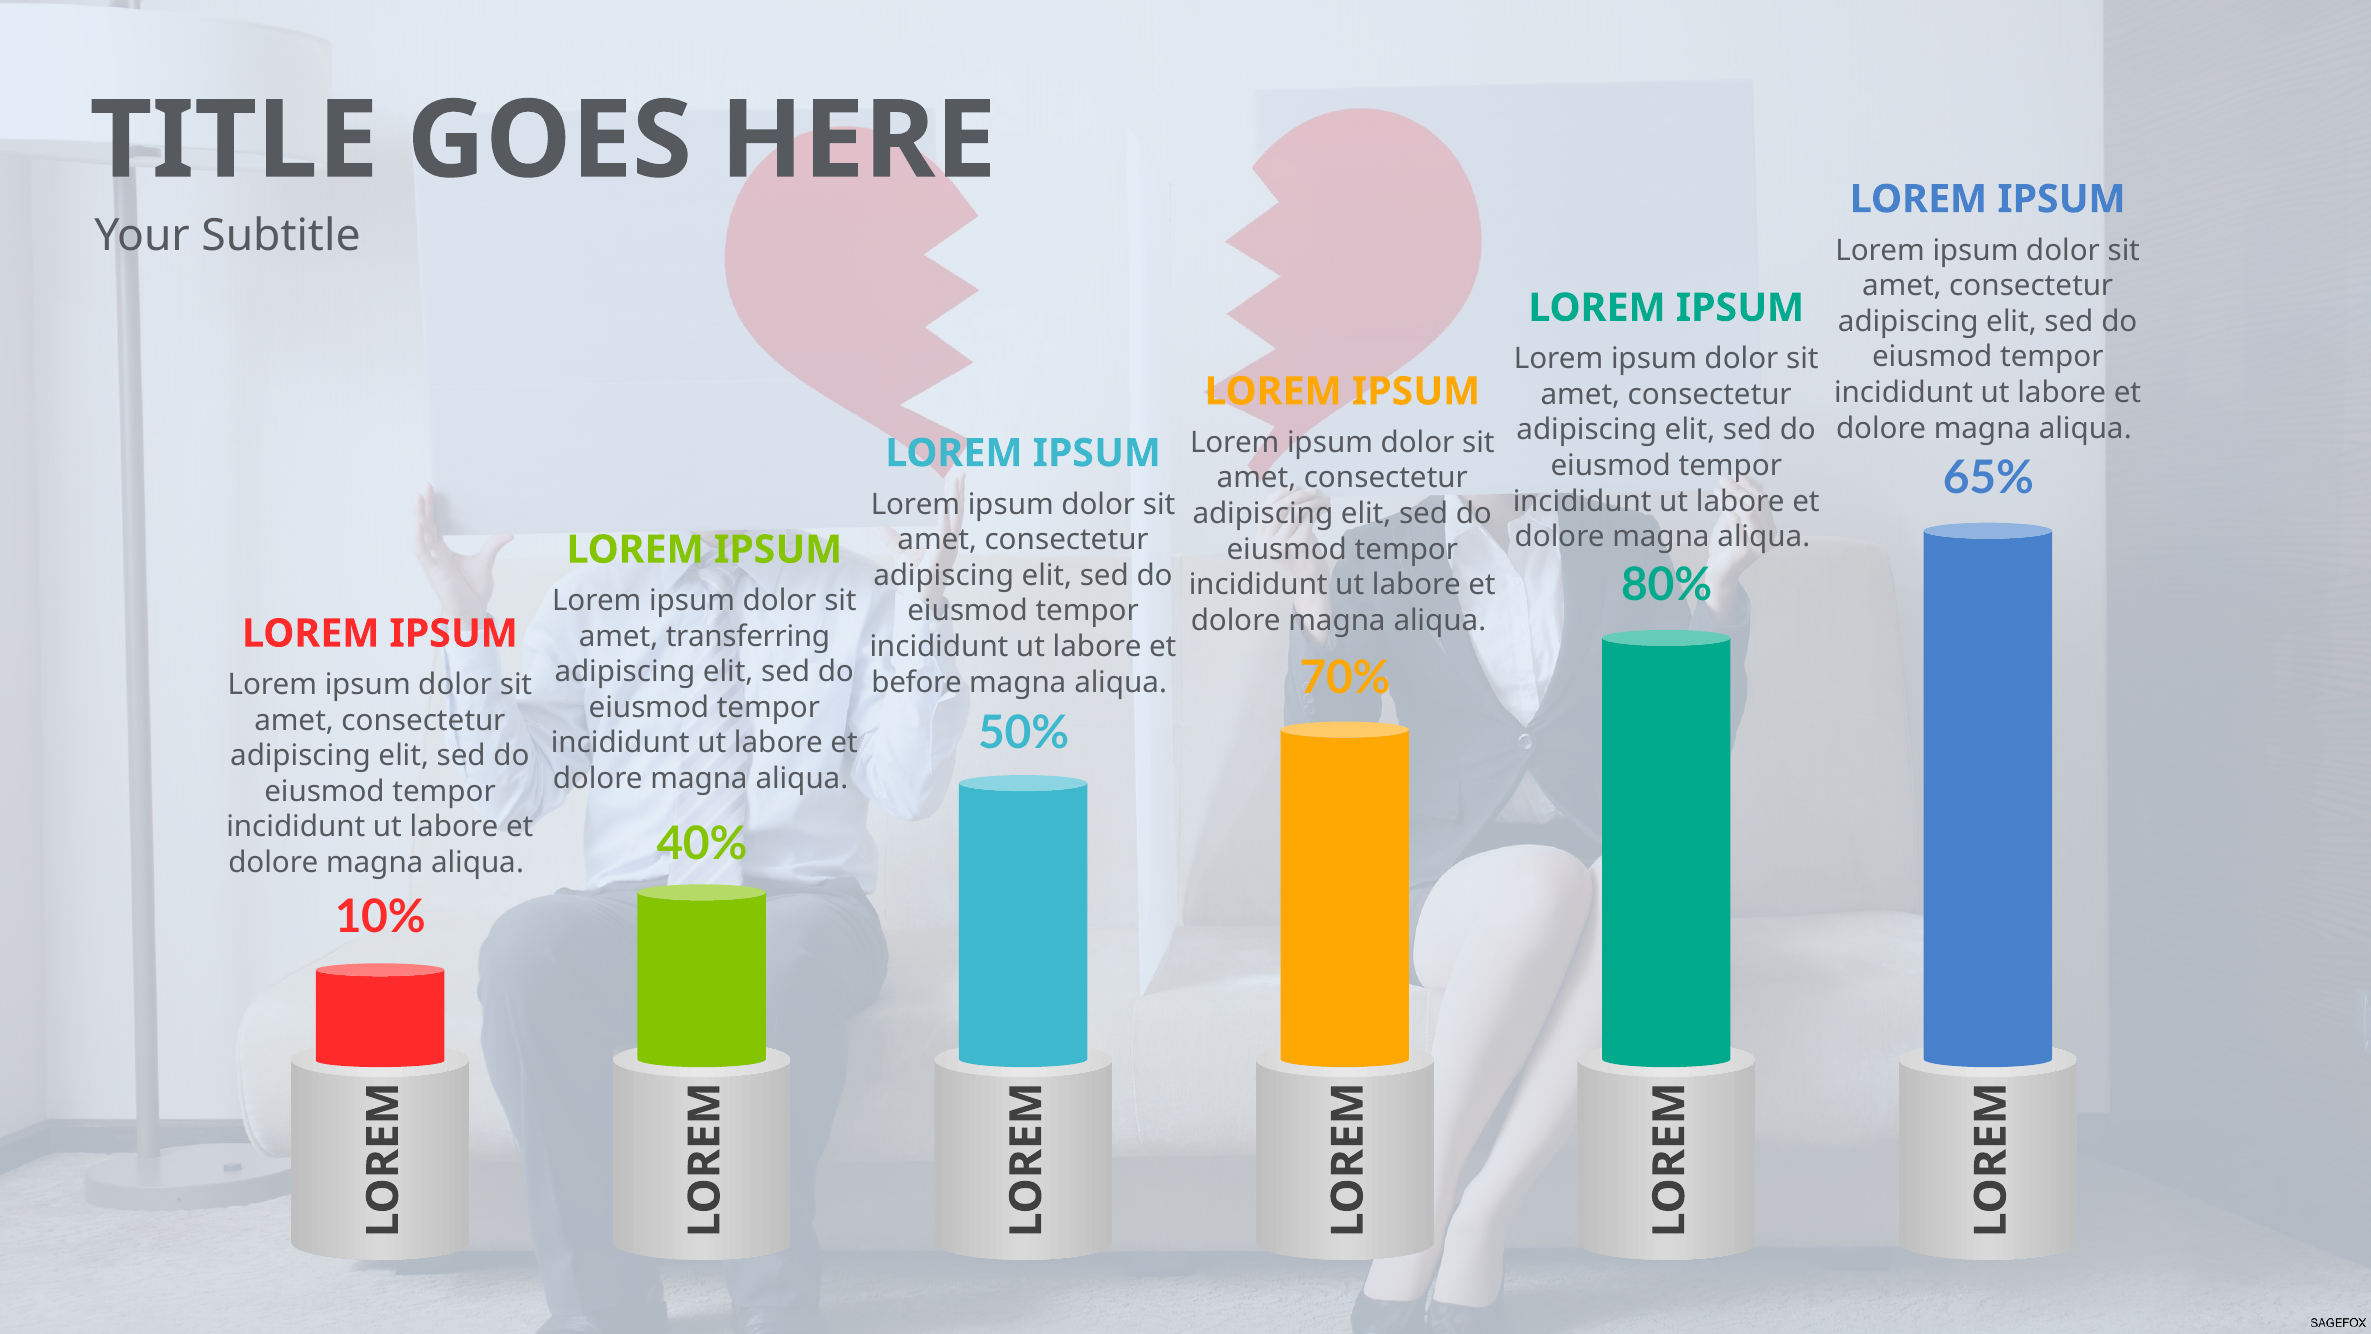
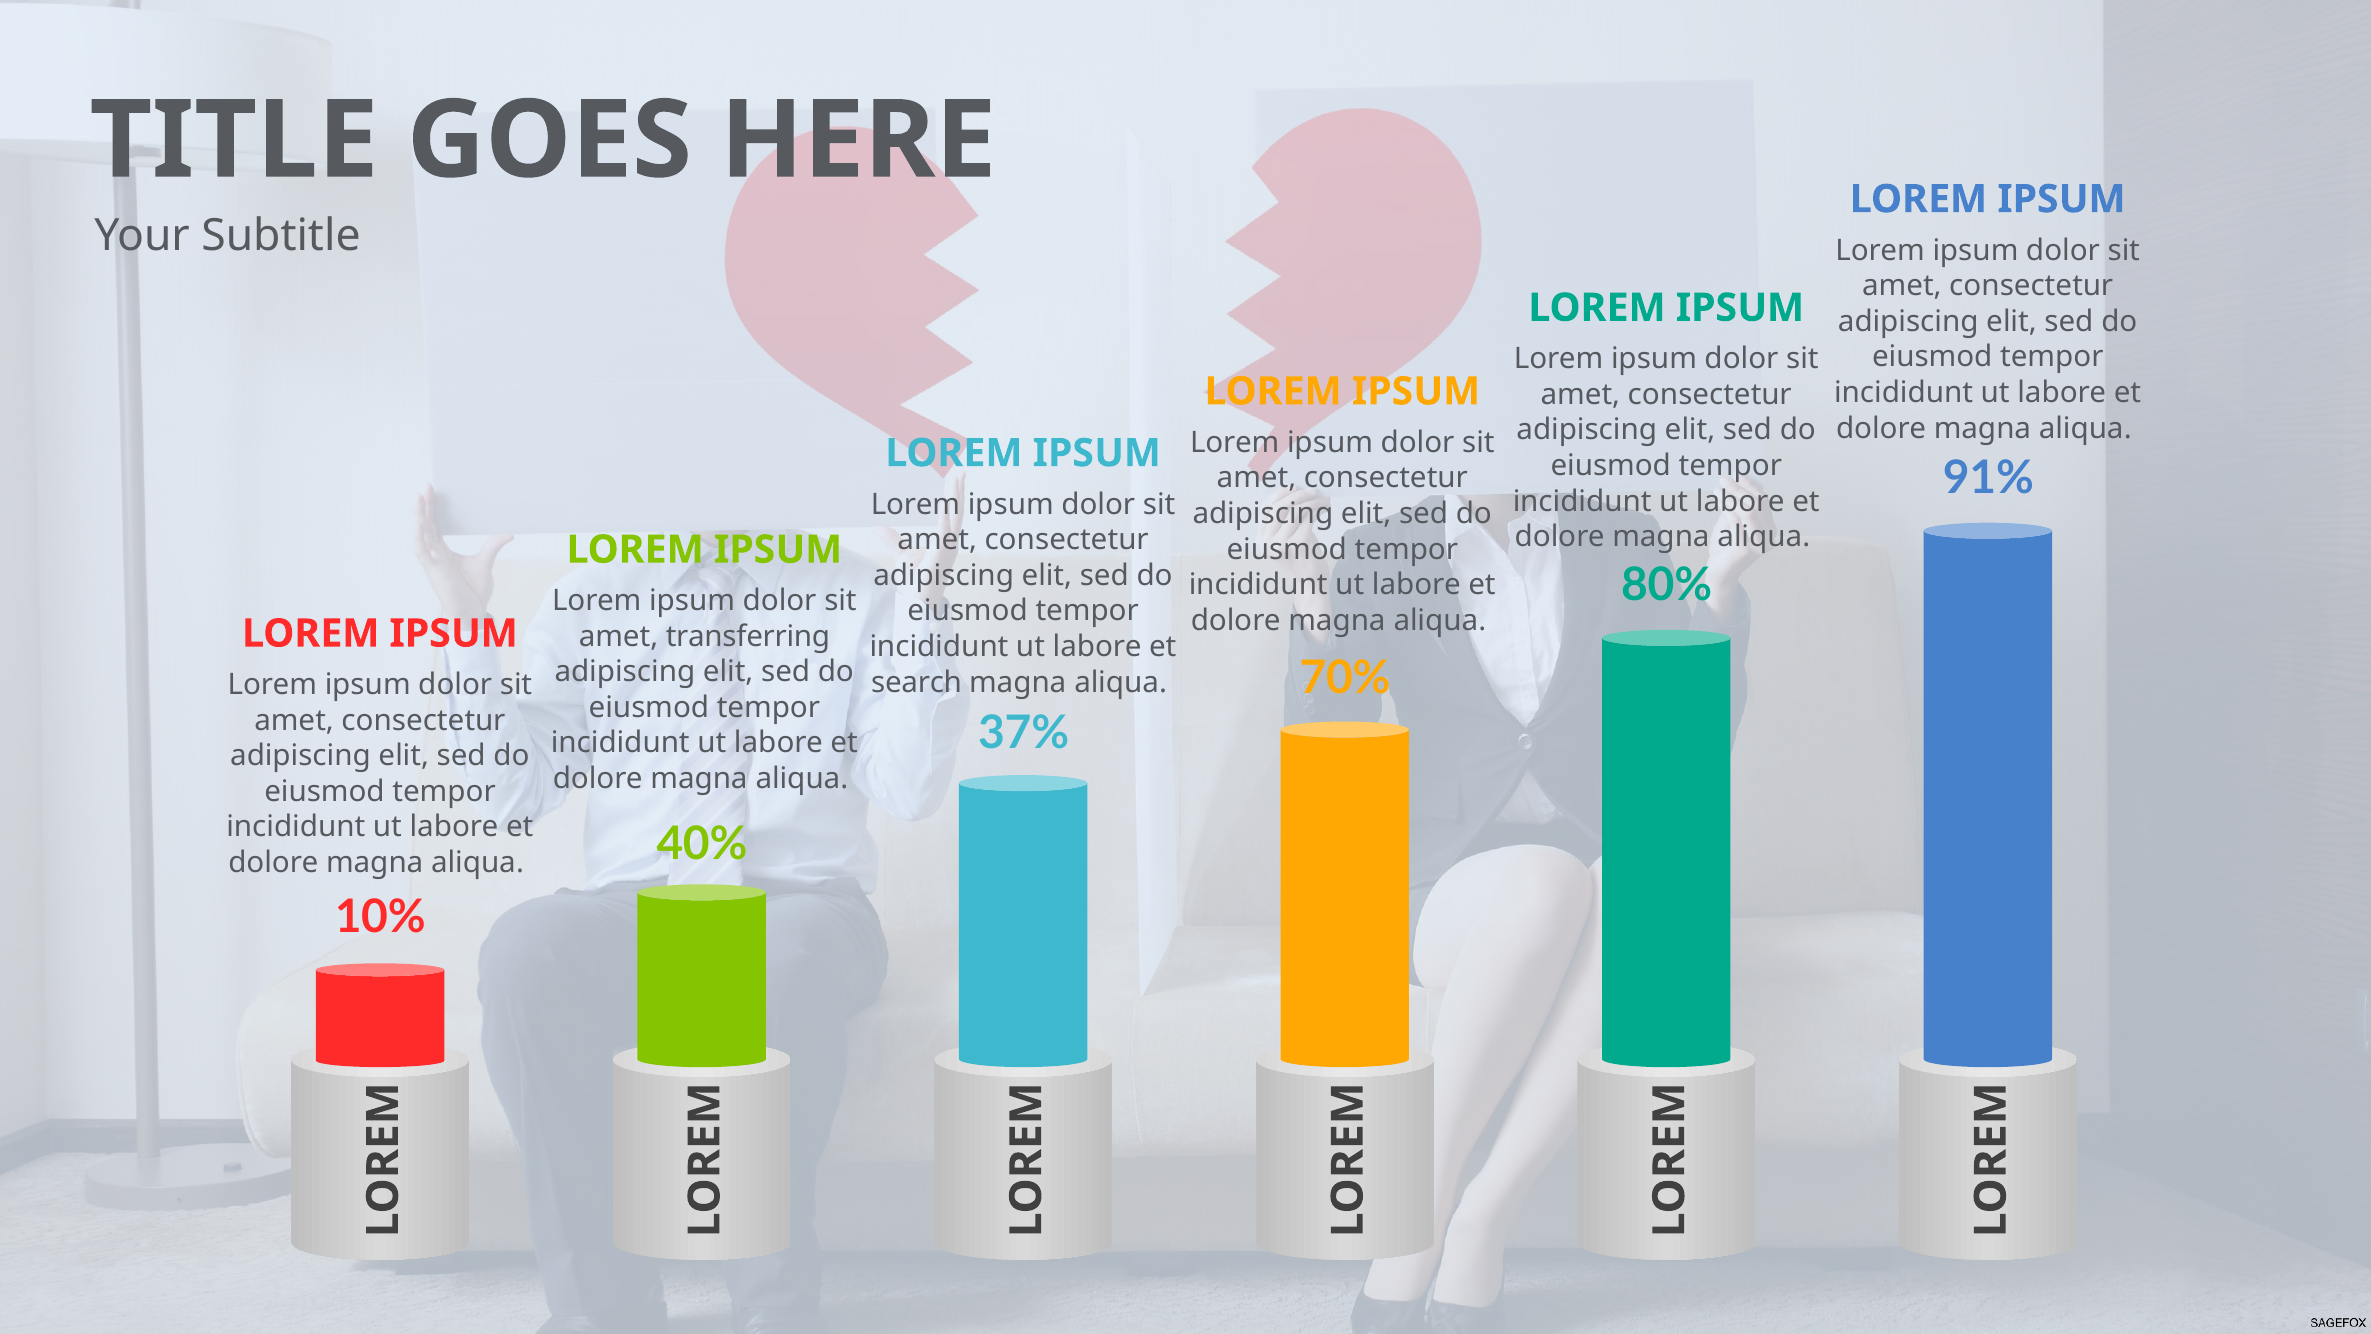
65%: 65% -> 91% (1988, 478)
before: before -> search (917, 682)
50%: 50% -> 37% (1024, 733)
